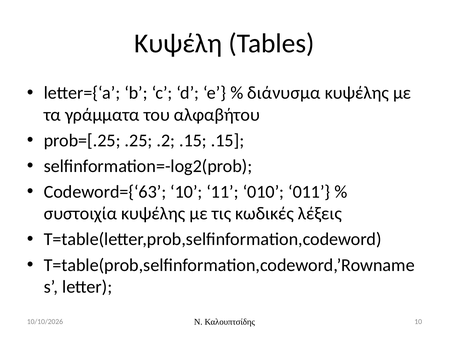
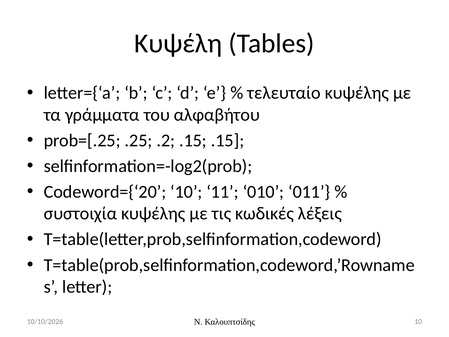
διάνυσμα: διάνυσμα -> τελευταίο (284, 93)
Codeword={‘63: Codeword={‘63 -> Codeword={‘20 (105, 192)
